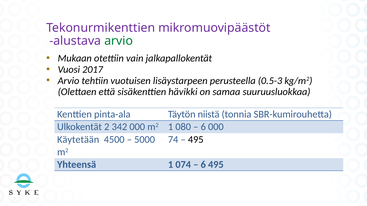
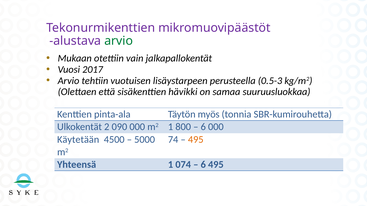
niistä: niistä -> myös (209, 114)
342: 342 -> 090 (119, 127)
080: 080 -> 800 (183, 127)
495 colour: black -> orange (196, 140)
